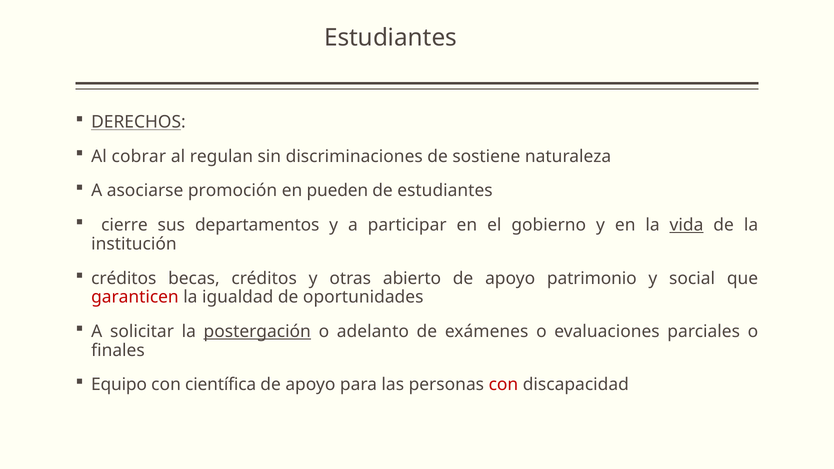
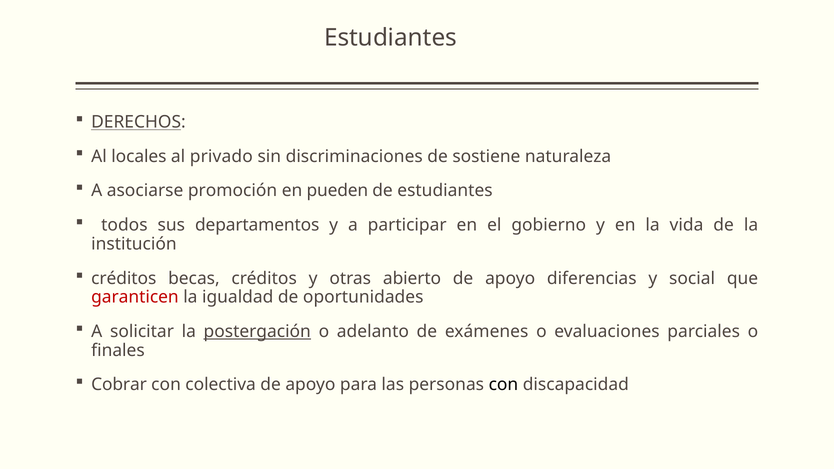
cobrar: cobrar -> locales (139, 156)
regulan: regulan -> privado (221, 156)
cierre: cierre -> todos (124, 225)
vida underline: present -> none (687, 225)
patrimonio: patrimonio -> diferencias (592, 278)
Equipo: Equipo -> Cobrar (119, 385)
científica: científica -> colectiva (221, 385)
con colour: red -> black (503, 385)
